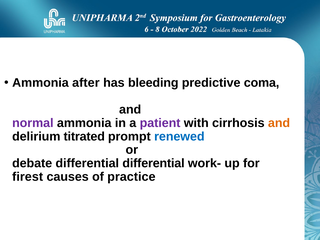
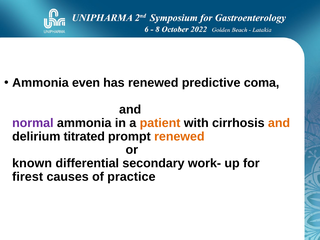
after: after -> even (86, 83)
has bleeding: bleeding -> renewed (153, 83)
patient colour: purple -> orange (160, 123)
renewed colour: blue -> orange (179, 136)
debate: debate -> known (32, 163)
differential differential: differential -> secondary (153, 163)
